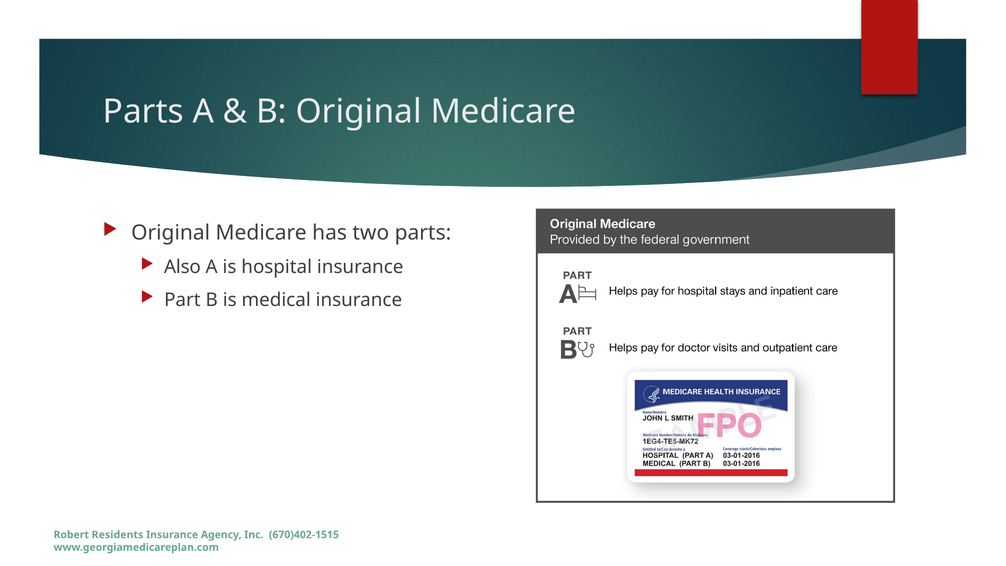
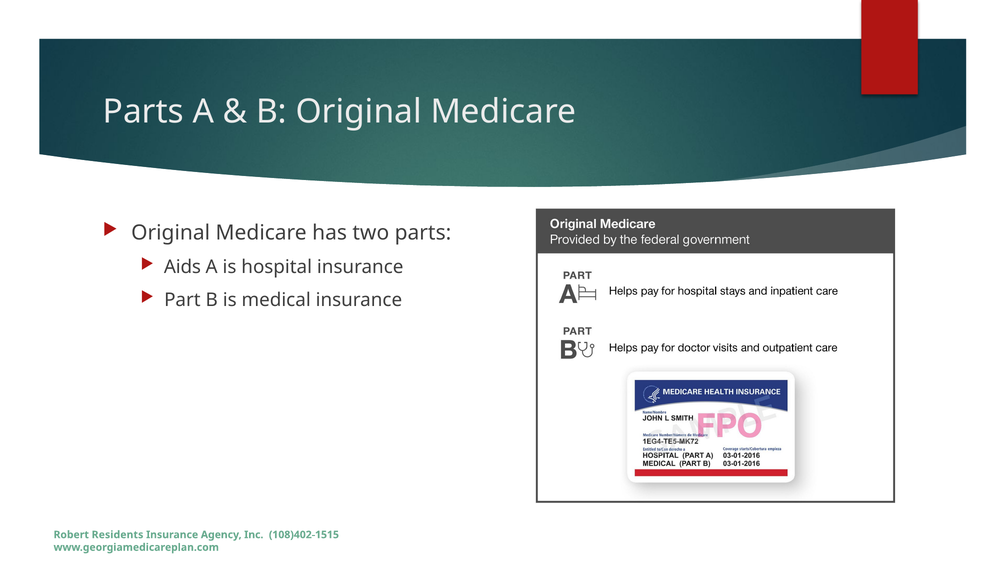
Also: Also -> Aids (182, 267)
670)402-1515: 670)402-1515 -> 108)402-1515 (304, 535)
